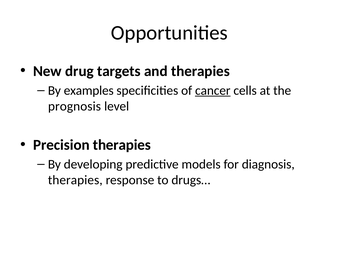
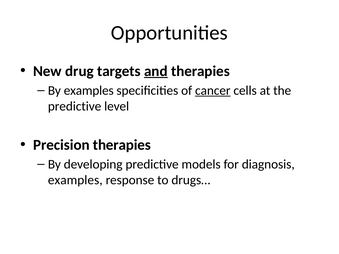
and underline: none -> present (156, 71)
prognosis: prognosis -> predictive (75, 106)
therapies: therapies -> examples (75, 180)
